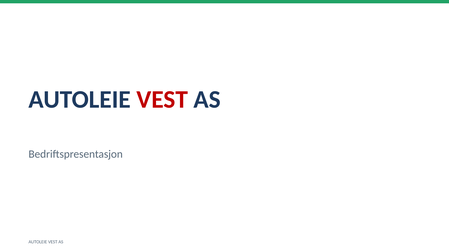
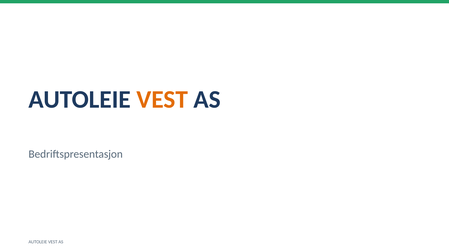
VEST colour: red -> orange (162, 100)
